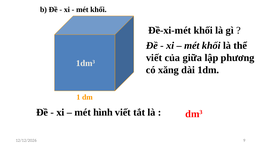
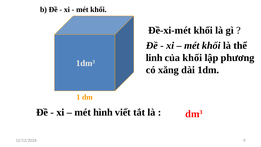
viết: viết -> linh (154, 58)
của giữa: giữa -> khối (192, 58)
